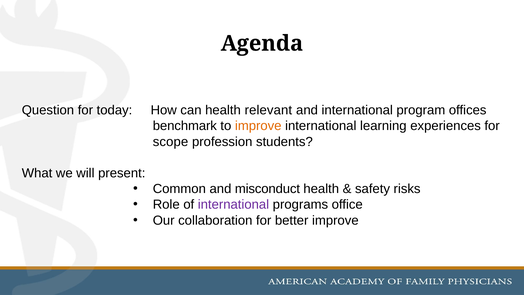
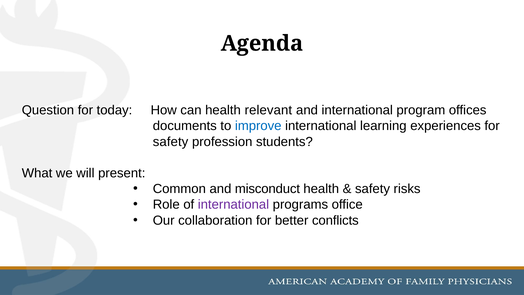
benchmark: benchmark -> documents (185, 126)
improve colour: orange -> blue (258, 126)
scope: scope -> safety (171, 142)
better improve: improve -> conflicts (335, 220)
